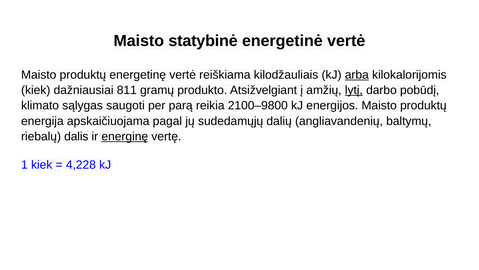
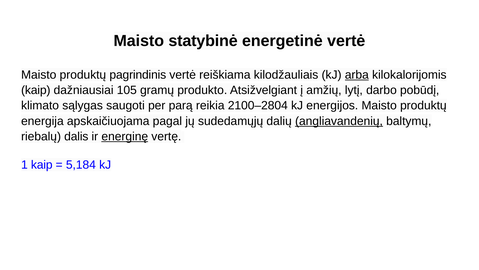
energetinę: energetinę -> pagrindinis (138, 75)
kiek: kiek -> kaip (36, 90)
811: 811 -> 105 (127, 90)
lytį underline: present -> none (354, 90)
2100–9800: 2100–9800 -> 2100–2804 (258, 105)
angliavandenių underline: none -> present (339, 121)
1 kiek: kiek -> kaip (42, 164)
4,228: 4,228 -> 5,184 (81, 164)
